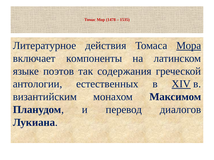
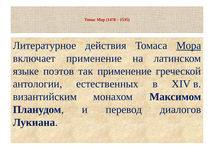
включает компоненты: компоненты -> применение (94, 59)
так содержания: содержания -> применение (124, 71)
XIV underline: present -> none (181, 84)
